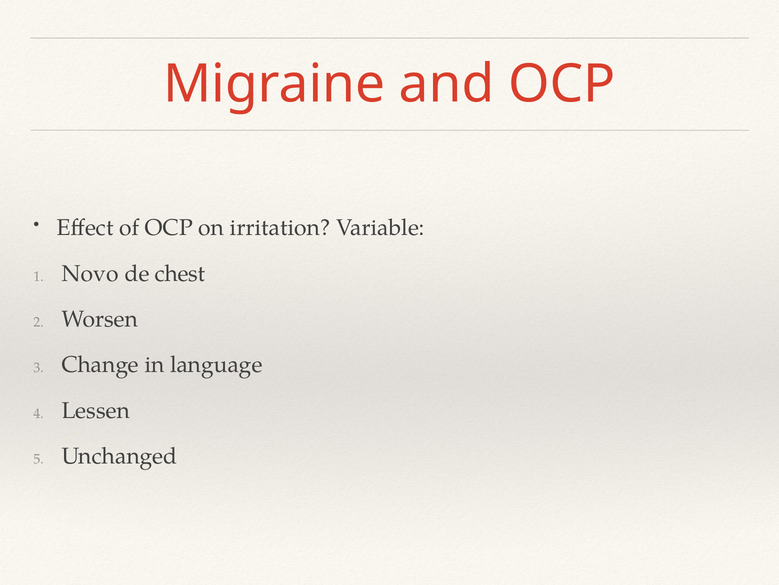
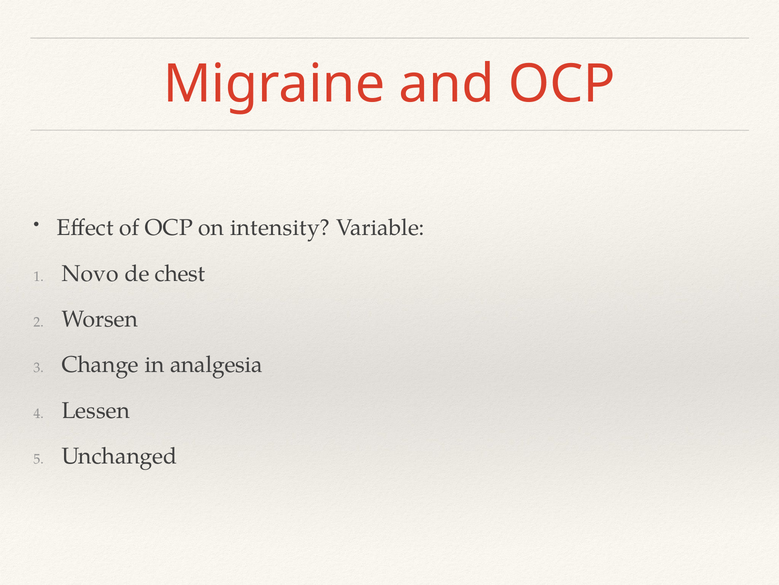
irritation: irritation -> intensity (280, 228)
language: language -> analgesia (216, 364)
